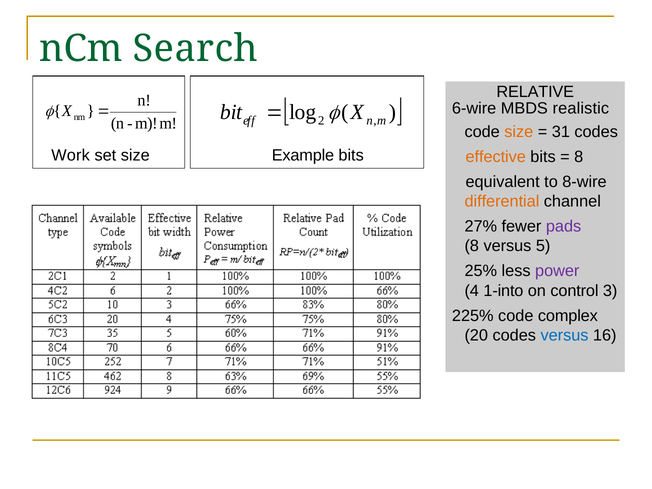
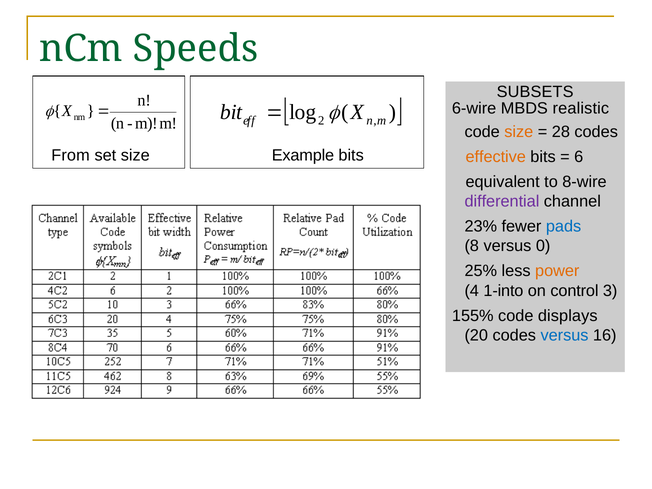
Search: Search -> Speeds (196, 49)
RELATIVE: RELATIVE -> SUBSETS (535, 92)
31: 31 -> 28 (561, 132)
Work: Work -> From (71, 155)
8: 8 -> 6 (579, 157)
differential colour: orange -> purple (502, 202)
27%: 27% -> 23% (481, 227)
pads colour: purple -> blue (564, 227)
5: 5 -> 0 (543, 246)
power colour: purple -> orange (557, 271)
225%: 225% -> 155% (473, 316)
complex: complex -> displays (568, 316)
